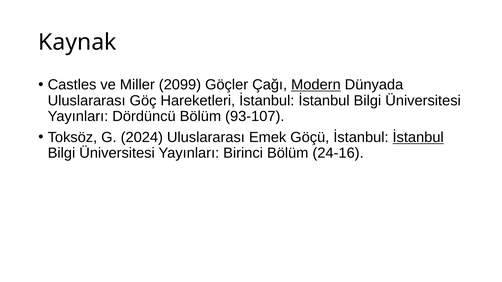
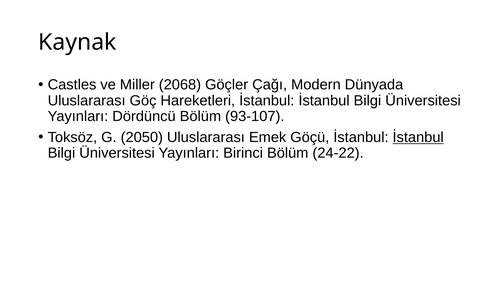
2099: 2099 -> 2068 (180, 85)
Modern underline: present -> none (316, 85)
2024: 2024 -> 2050 (142, 138)
24-16: 24-16 -> 24-22 (338, 153)
